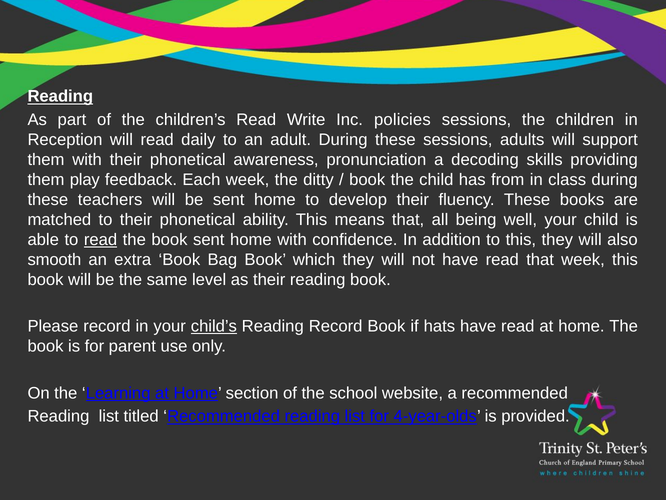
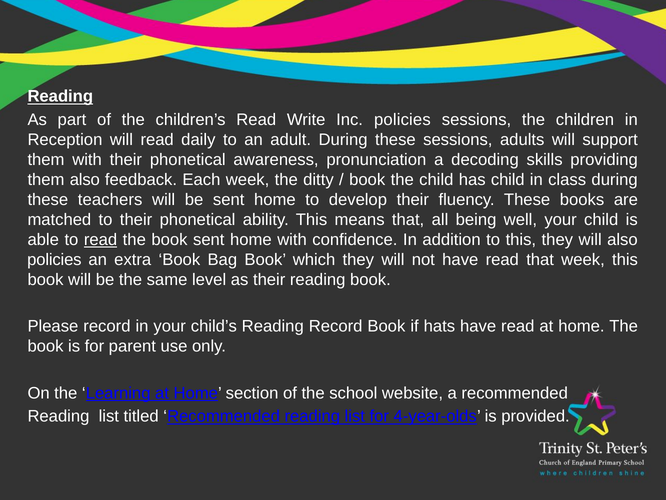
them play: play -> also (85, 180)
has from: from -> child (508, 180)
smooth: smooth -> policies (54, 260)
child’s underline: present -> none (214, 326)
